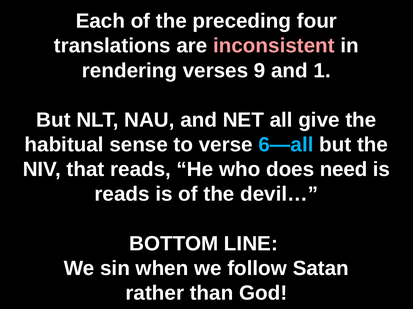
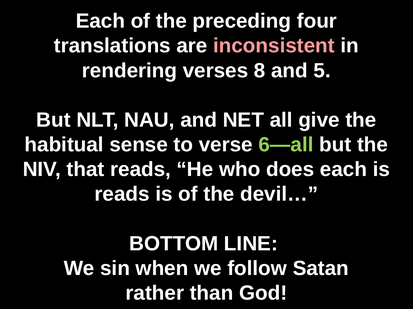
9: 9 -> 8 (260, 71)
1: 1 -> 5 (322, 71)
6—all colour: light blue -> light green (286, 145)
does need: need -> each (343, 170)
